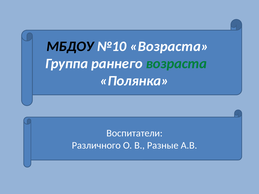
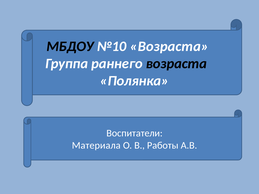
возраста colour: green -> black (176, 64)
Различного: Различного -> Материала (96, 145)
Разные: Разные -> Работы (163, 145)
